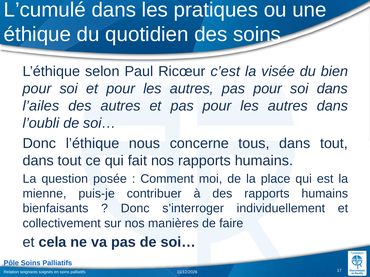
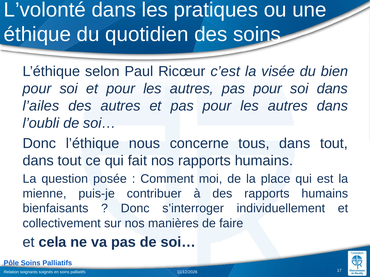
L’cumulé: L’cumulé -> L’volonté (45, 10)
